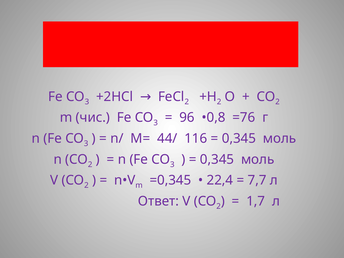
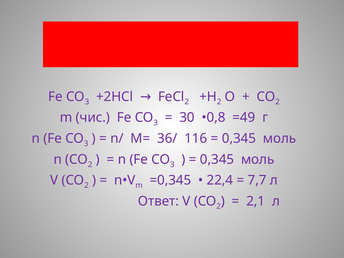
96: 96 -> 30 (187, 118)
=76: =76 -> =49 (244, 118)
44/: 44/ -> 36/ (167, 138)
1,7: 1,7 -> 2,1 (256, 201)
